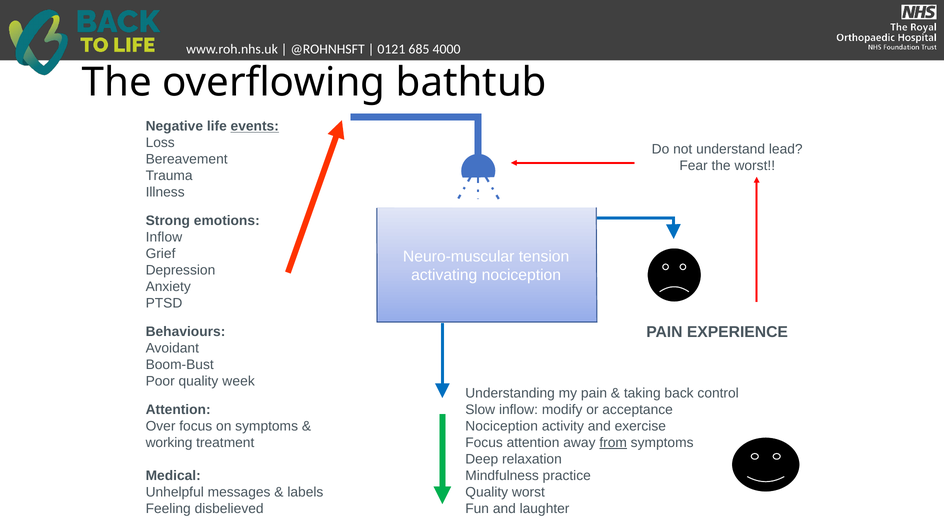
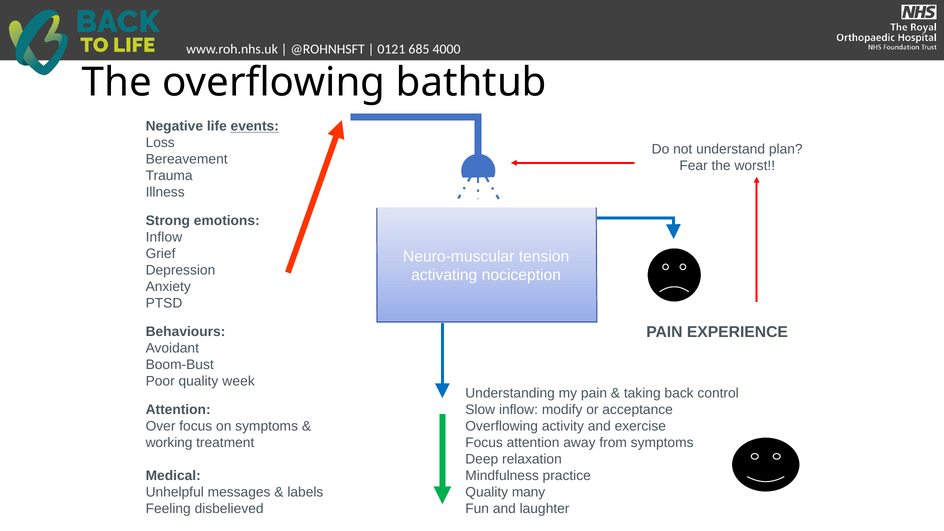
lead: lead -> plan (786, 149)
Nociception: Nociception -> Overflowing (502, 426)
from underline: present -> none (613, 443)
Quality worst: worst -> many (529, 492)
